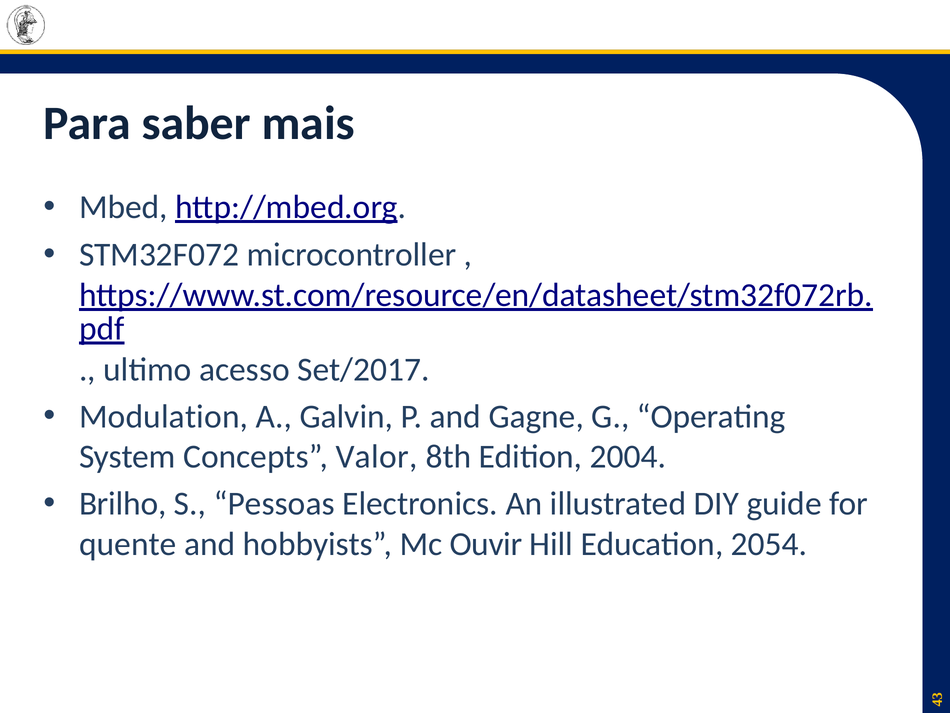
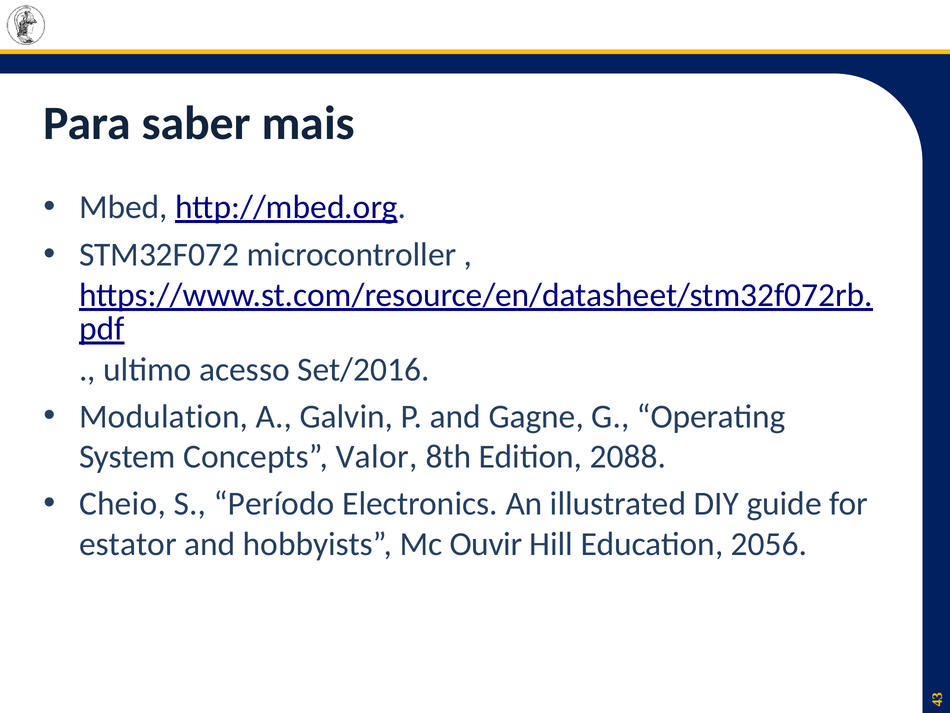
Set/2017: Set/2017 -> Set/2016 (363, 369)
2004: 2004 -> 2088 (628, 457)
Brilho: Brilho -> Cheio (123, 503)
Pessoas: Pessoas -> Período (274, 503)
quente: quente -> estator (128, 544)
2054: 2054 -> 2056 (769, 544)
